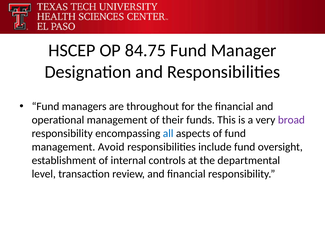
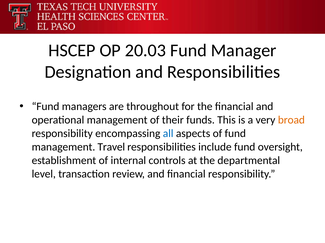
84.75: 84.75 -> 20.03 (145, 51)
broad colour: purple -> orange (291, 120)
Avoid: Avoid -> Travel (111, 147)
